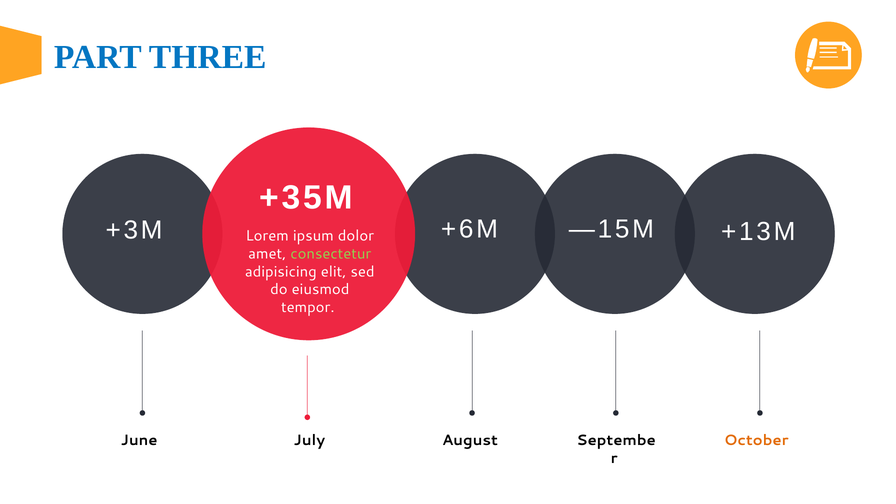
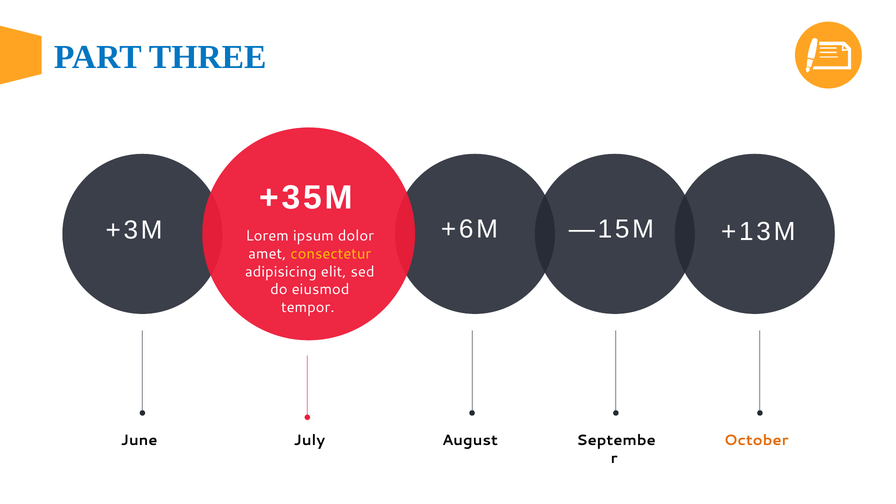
consectetur colour: light green -> yellow (331, 254)
